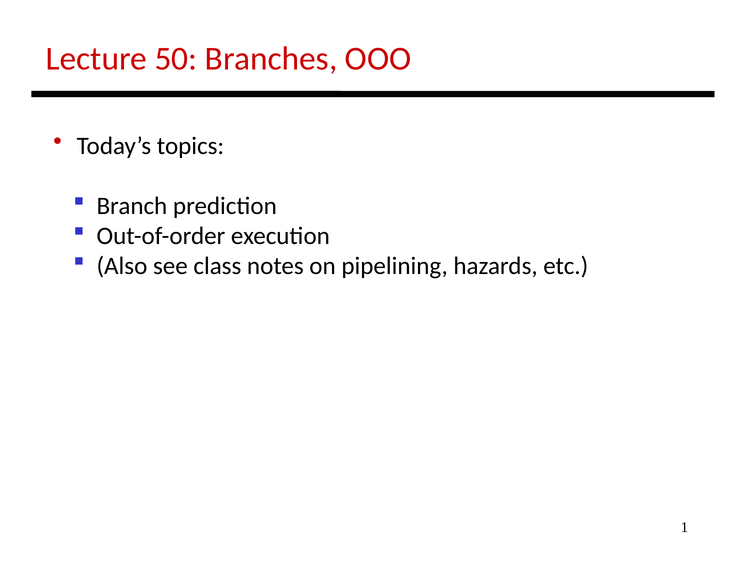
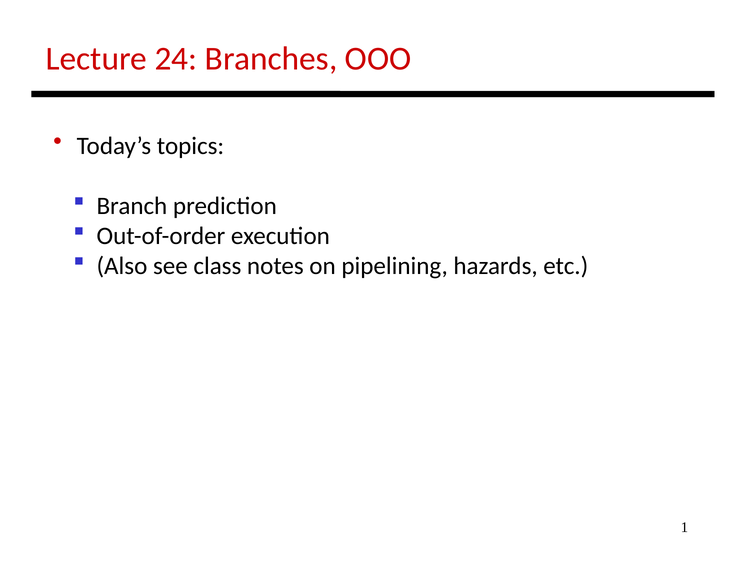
50: 50 -> 24 (176, 59)
